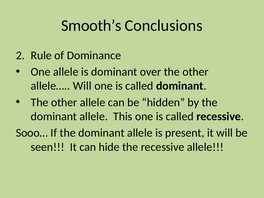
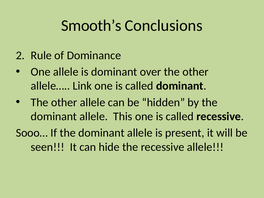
allele… Will: Will -> Link (82, 86)
